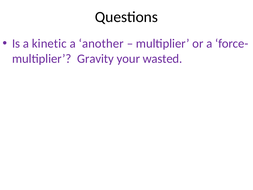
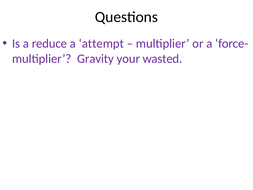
kinetic: kinetic -> reduce (49, 43)
another: another -> attempt (101, 43)
